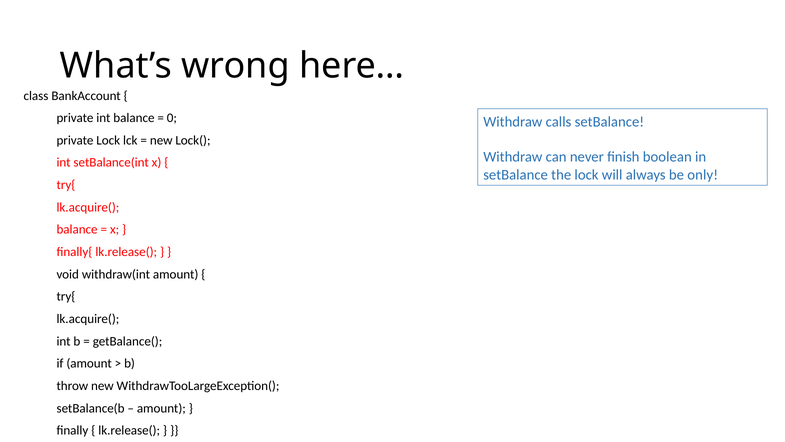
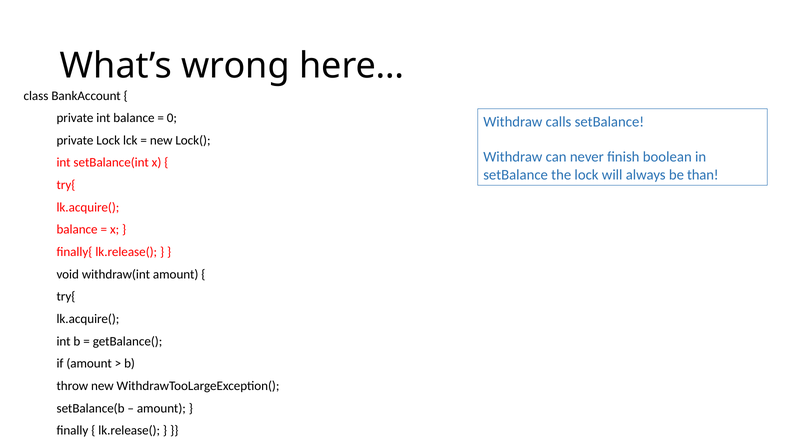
only: only -> than (703, 175)
